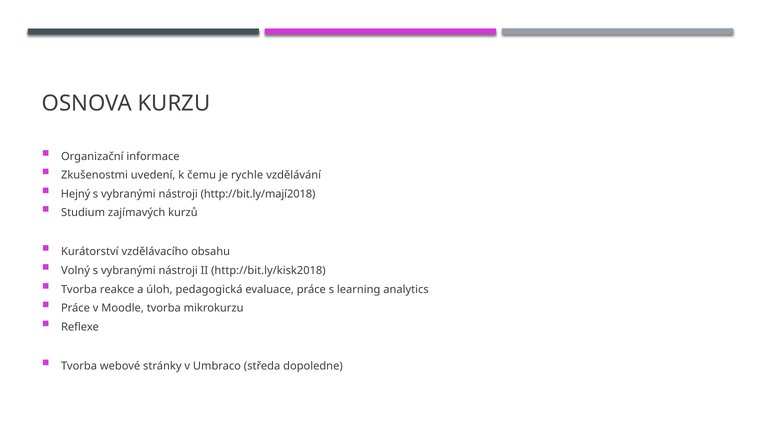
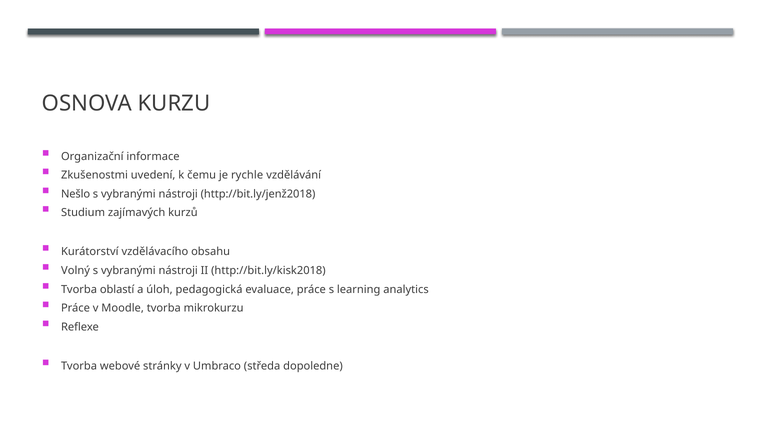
Hejný: Hejný -> Nešlo (76, 194)
http://bit.ly/mají2018: http://bit.ly/mají2018 -> http://bit.ly/jenž2018 (258, 194)
reakce: reakce -> oblastí (117, 290)
